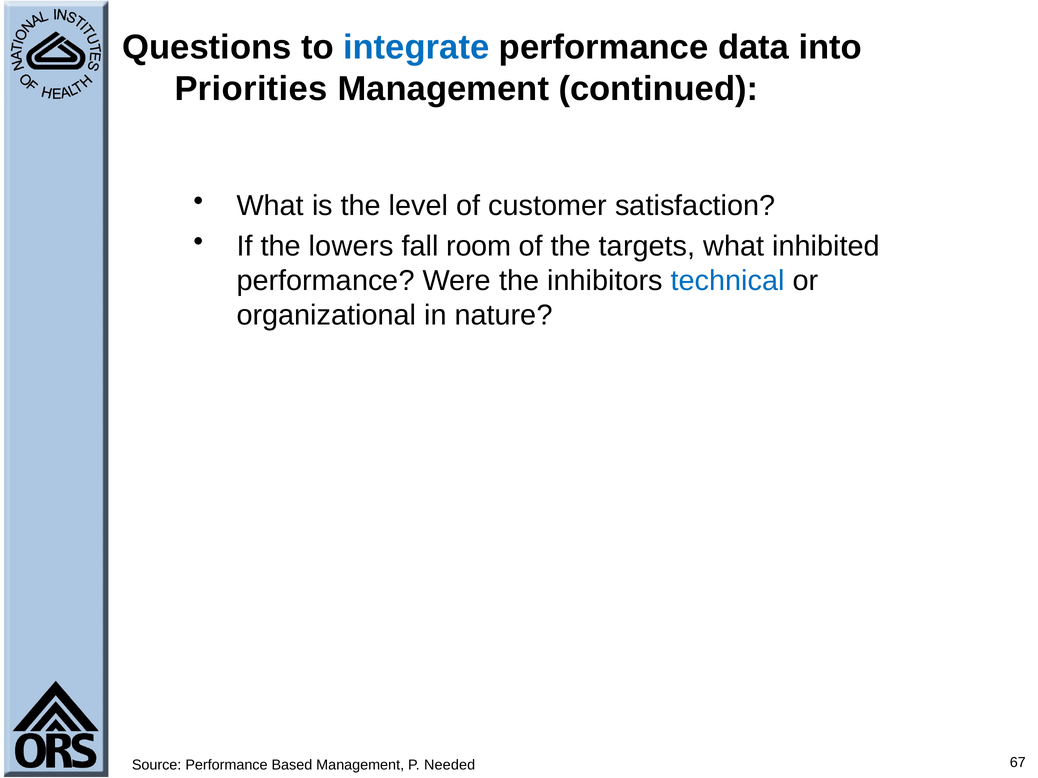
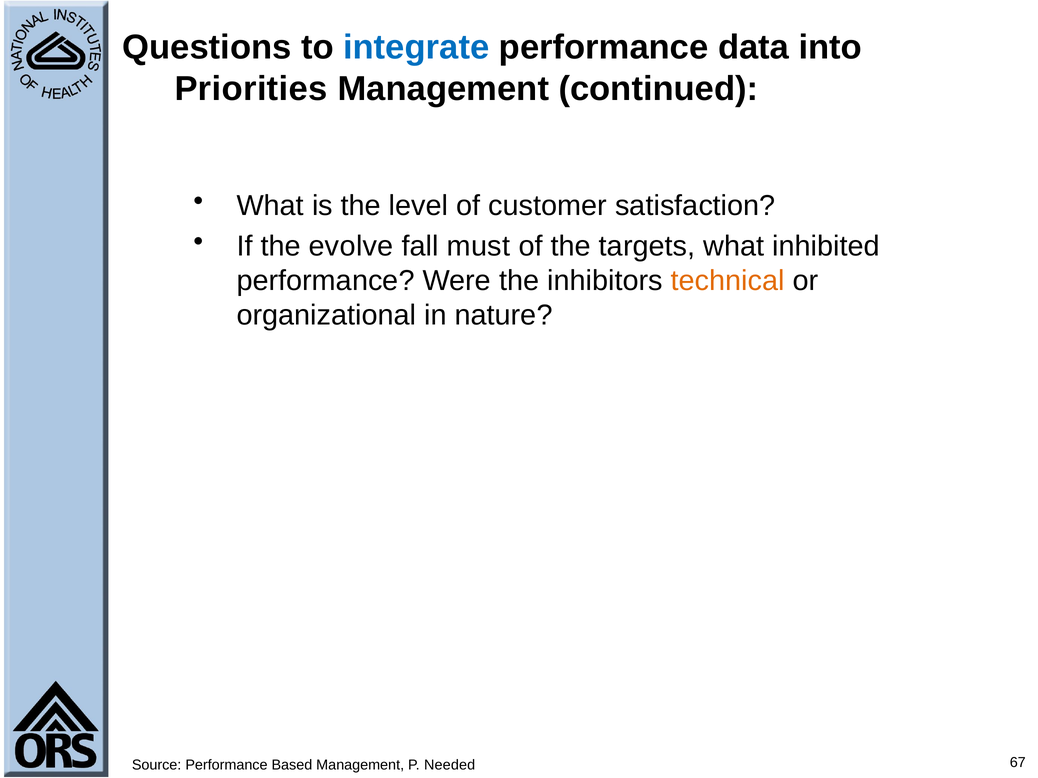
lowers: lowers -> evolve (351, 246)
room: room -> must (478, 246)
technical colour: blue -> orange (728, 281)
